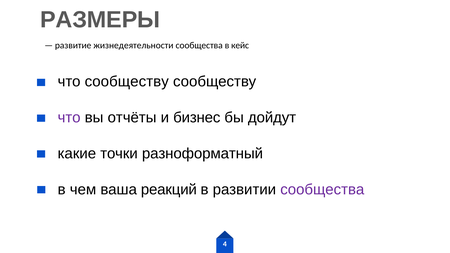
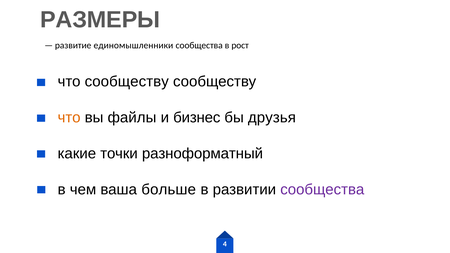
жизнедеятельности: жизнедеятельности -> единомышленники (133, 45)
кейс: кейс -> рост (240, 45)
что colour: purple -> orange (69, 117)
отчёты: отчёты -> файлы (132, 117)
дойдут: дойдут -> друзья (272, 117)
реакций: реакций -> больше (169, 190)
